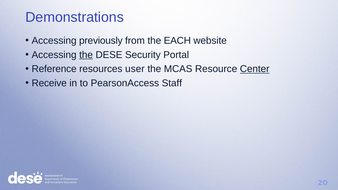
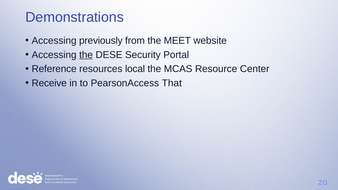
EACH: EACH -> MEET (177, 41)
user: user -> local (135, 69)
Center underline: present -> none (255, 69)
Staff: Staff -> That (172, 83)
